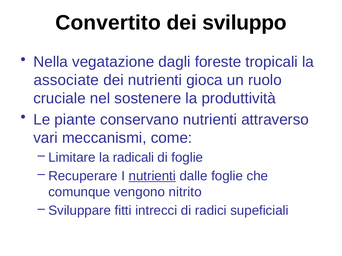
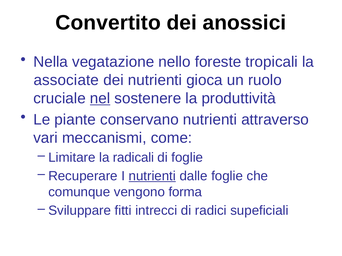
sviluppo: sviluppo -> anossici (244, 23)
dagli: dagli -> nello (174, 62)
nel underline: none -> present (100, 99)
nitrito: nitrito -> forma (185, 192)
